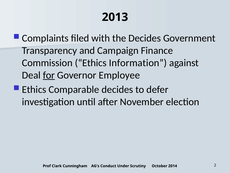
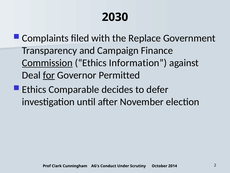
2013: 2013 -> 2030 (115, 17)
the Decides: Decides -> Replace (145, 38)
Commission underline: none -> present (47, 63)
Employee: Employee -> Permitted (119, 75)
